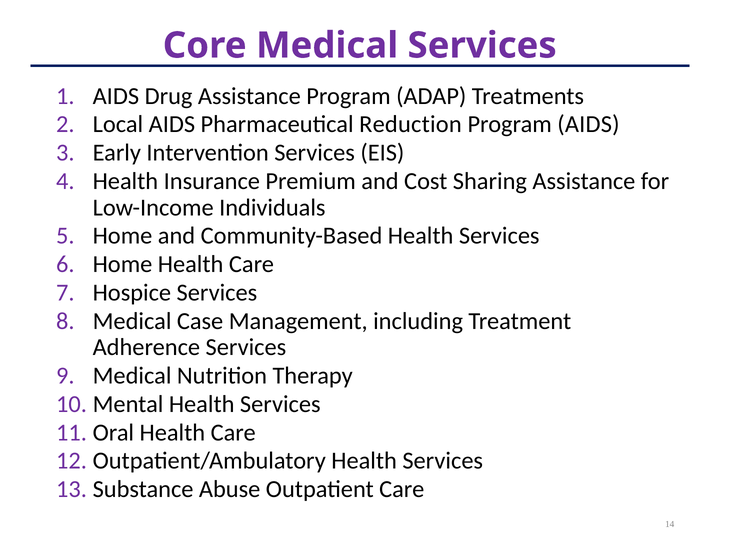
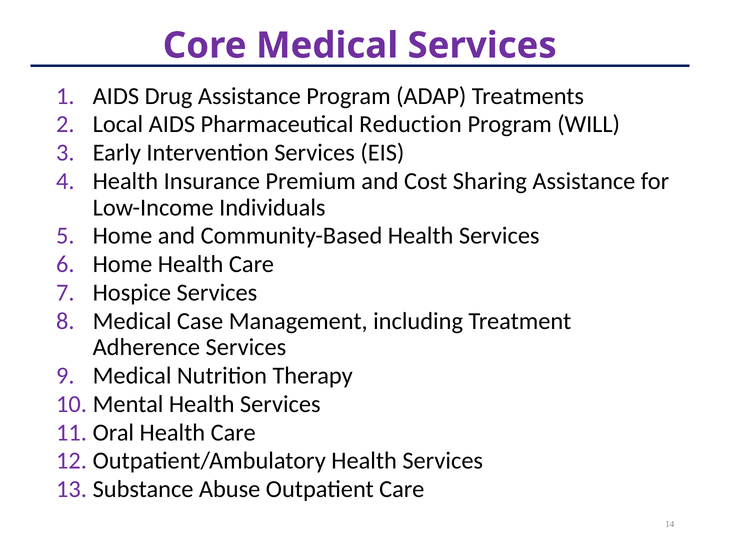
Program AIDS: AIDS -> WILL (589, 124)
